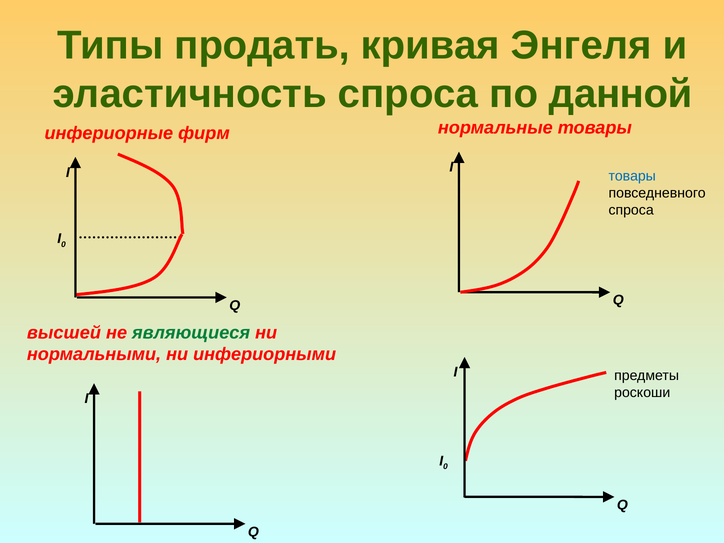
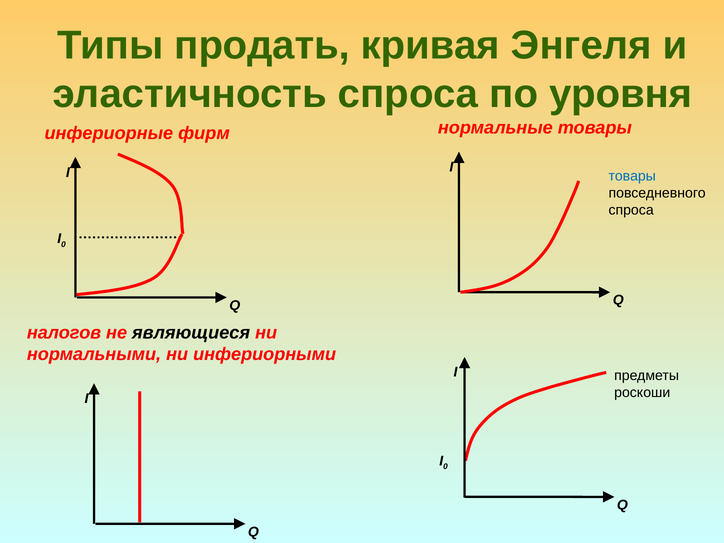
данной: данной -> уровня (621, 94)
высшей: высшей -> налогов (64, 333)
являющиеся colour: green -> black (191, 333)
